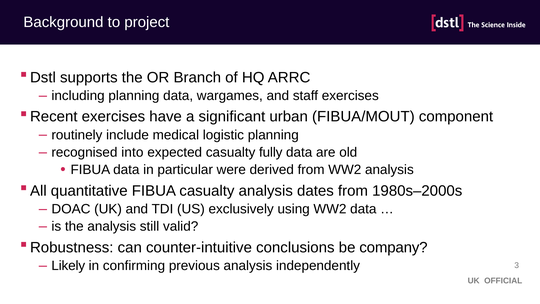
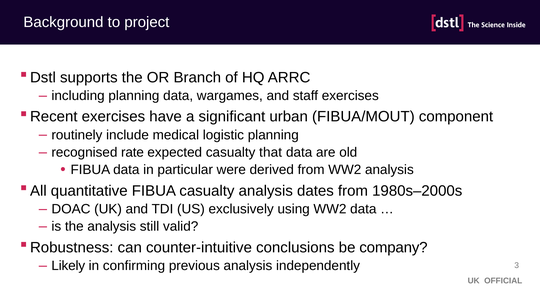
into: into -> rate (132, 152)
fully: fully -> that (271, 152)
